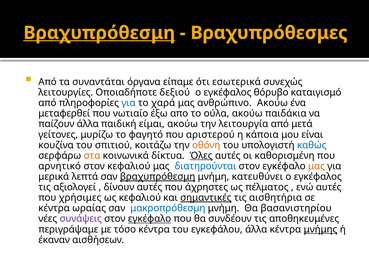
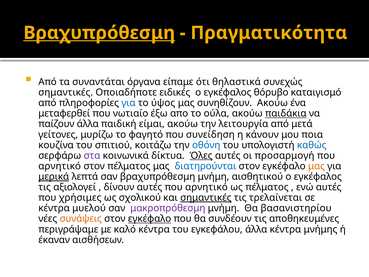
Βραχυπρόθεσμες: Βραχυπρόθεσμες -> Πραγματικότητα (269, 33)
εσωτερικά: εσωτερικά -> θηλαστικά (236, 82)
λειτουργίες: λειτουργίες -> σημαντικές (66, 92)
δεξιού: δεξιού -> ειδικές (175, 92)
χαρά: χαρά -> ύψος (163, 103)
ανθρώπινο: ανθρώπινο -> συνηθίζουν (225, 103)
παιδάκια underline: none -> present (286, 113)
αριστερού: αριστερού -> συνείδηση (210, 134)
κάποια: κάποια -> κάνουν (262, 134)
είναι: είναι -> ποια (312, 134)
οθόνη colour: orange -> blue (206, 145)
στα colour: orange -> purple (92, 155)
καθορισμένη: καθορισμένη -> προσαρμογή (285, 155)
στον κεφαλιού: κεφαλιού -> πέλματος (129, 166)
μερικά underline: none -> present (54, 177)
βραχυπρόθεσμη underline: present -> none (158, 177)
κατευθύνει: κατευθύνει -> αισθητικού (257, 177)
αυτές που άχρηστες: άχρηστες -> αρνητικό (206, 187)
ως κεφαλιού: κεφαλιού -> σχολικού (140, 198)
αισθητήρια: αισθητήρια -> τρελαίνεται (276, 198)
ωραίας: ωραίας -> μυελού (89, 208)
μακροπρόθεσμη colour: blue -> purple (168, 208)
συνάψεις colour: purple -> orange (81, 219)
τόσο: τόσο -> καλό (125, 229)
μνήμης underline: present -> none (320, 229)
